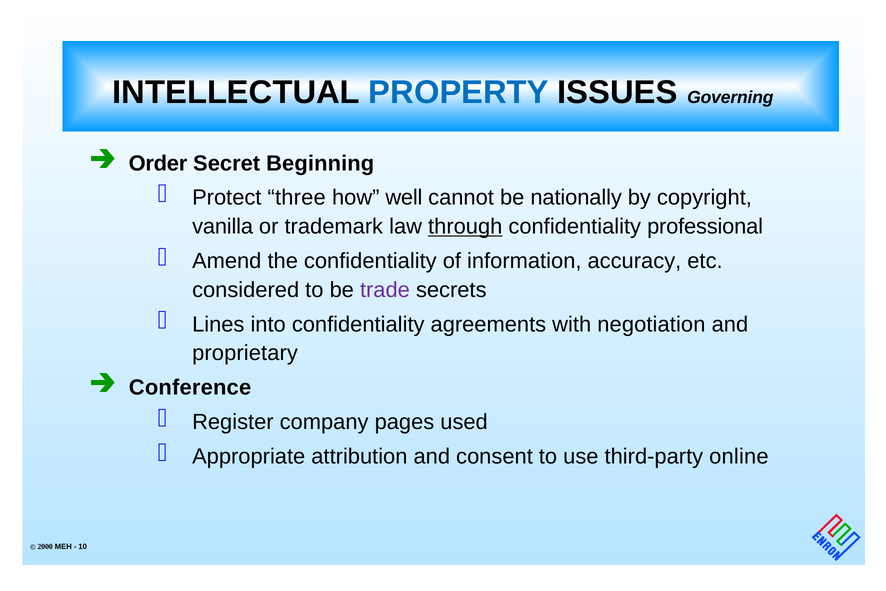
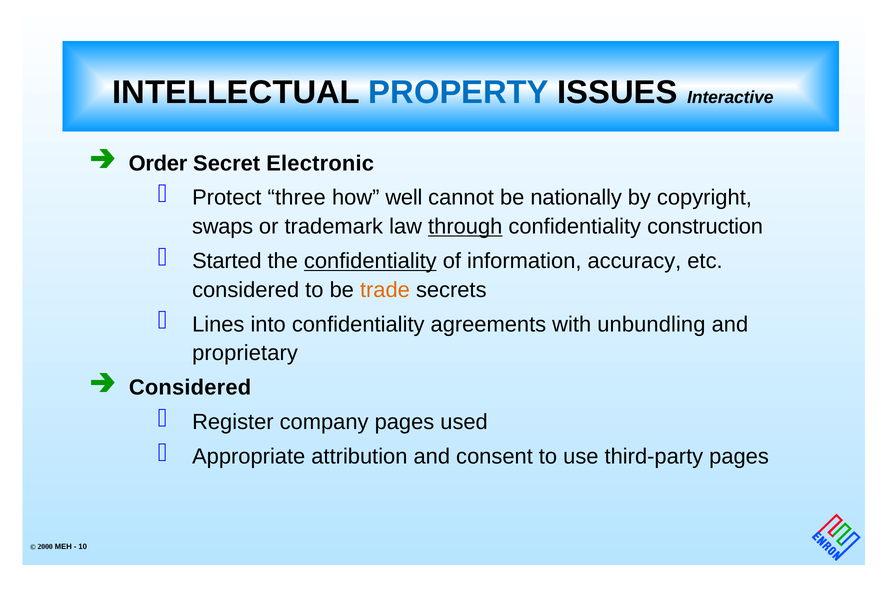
Governing: Governing -> Interactive (730, 98)
Beginning: Beginning -> Electronic (320, 163)
vanilla: vanilla -> swaps (223, 226)
professional: professional -> construction (705, 226)
Amend: Amend -> Started (227, 261)
confidentiality underline: none -> present (370, 261)
trade colour: purple -> orange (385, 290)
negotiation: negotiation -> unbundling (651, 324)
Conference: Conference -> Considered (190, 387)
third-party online: online -> pages (739, 456)
